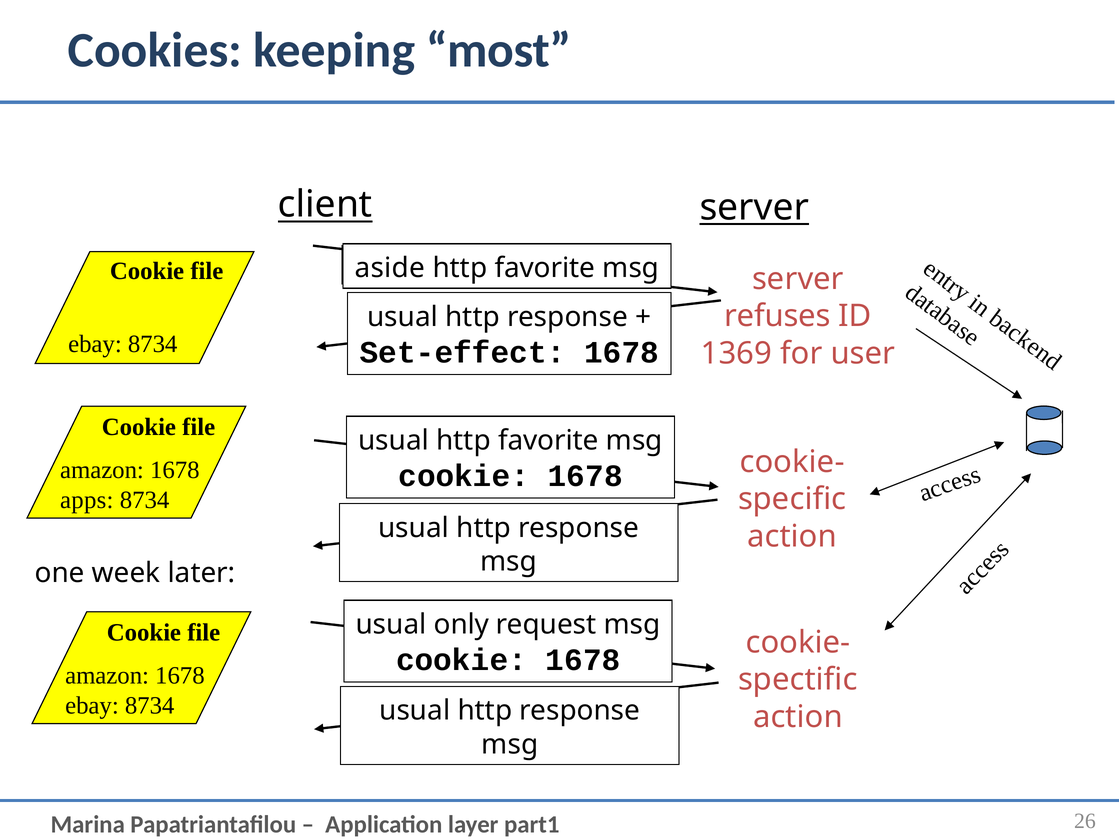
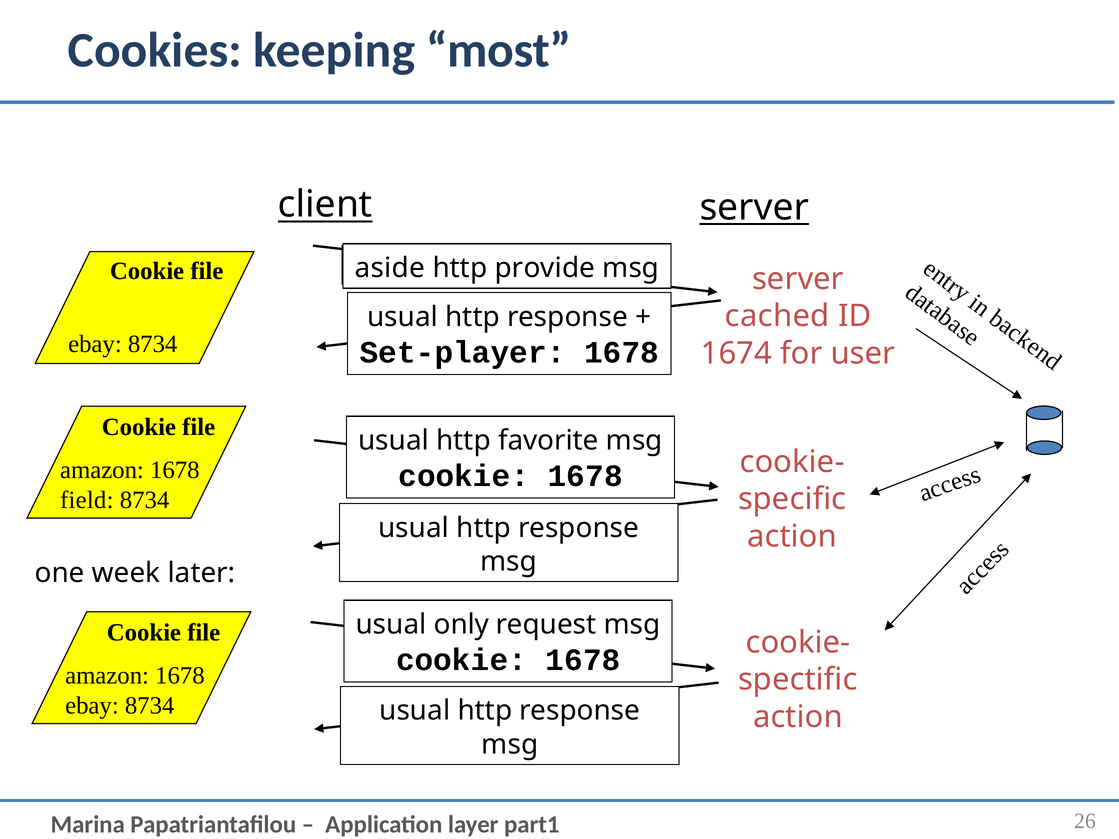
favorite: favorite -> provide (545, 268)
refuses: refuses -> cached (777, 316)
Set-effect: Set-effect -> Set-player (463, 353)
1369: 1369 -> 1674 (736, 354)
apps: apps -> field (87, 500)
